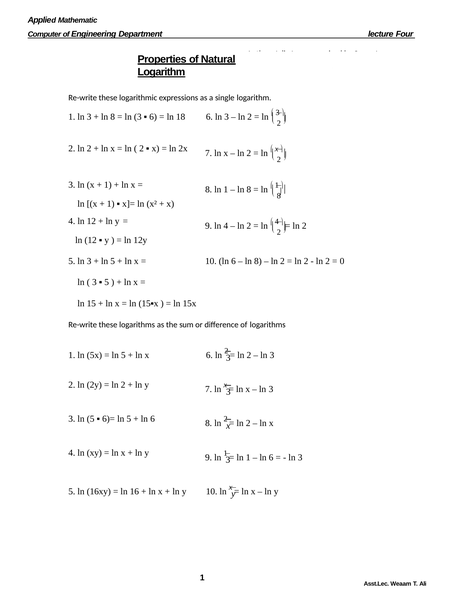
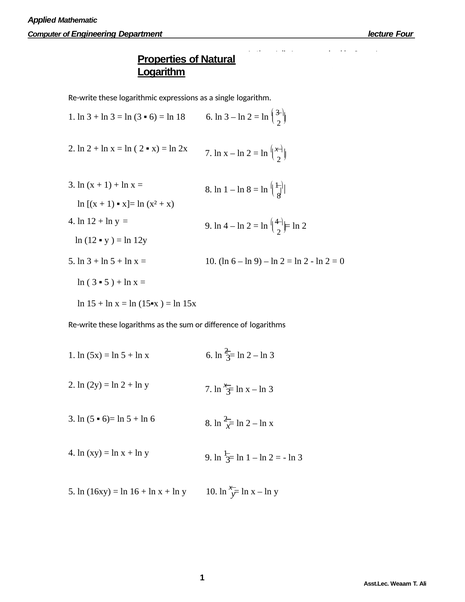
8: 8 -> 3 (113, 117)
8: 8 -> 9 (258, 261)
6: 6 -> 2 (271, 457)
